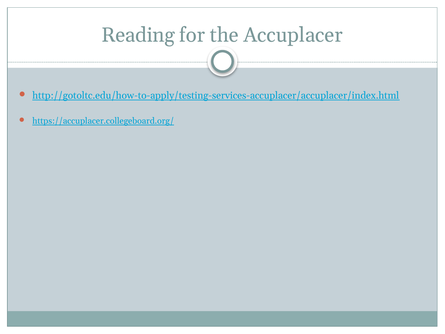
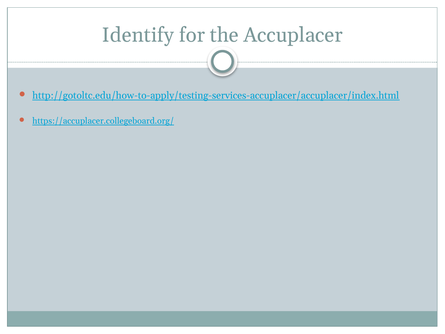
Reading: Reading -> Identify (138, 35)
